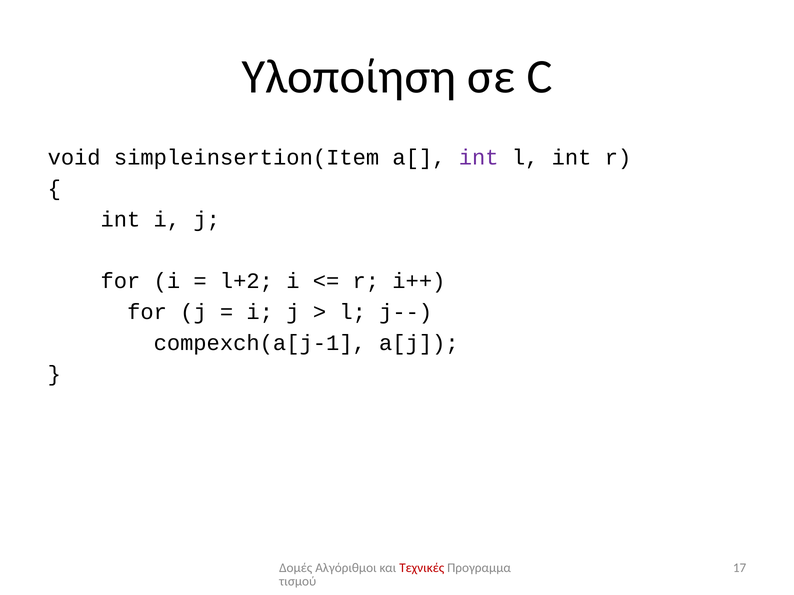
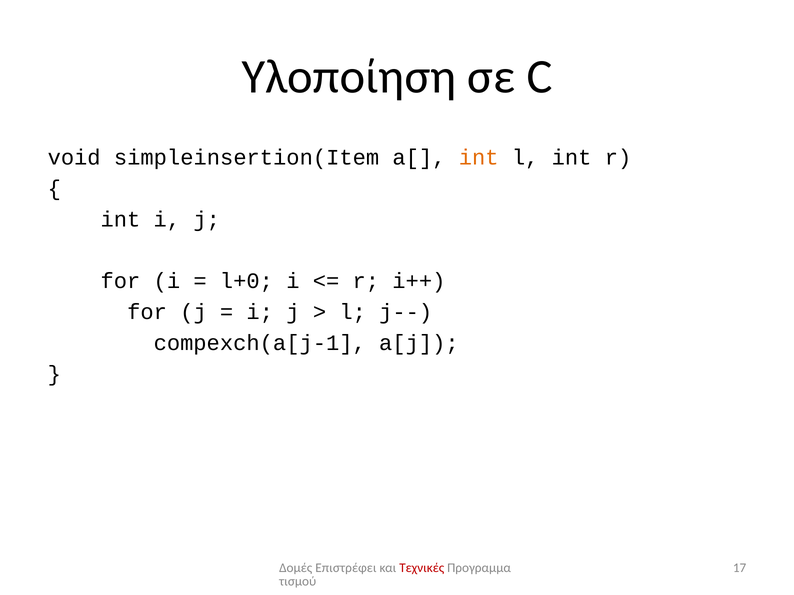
int colour: purple -> orange (479, 158)
l+2: l+2 -> l+0 (246, 281)
Αλγόριθμοι: Αλγόριθμοι -> Επιστρέφει (346, 569)
